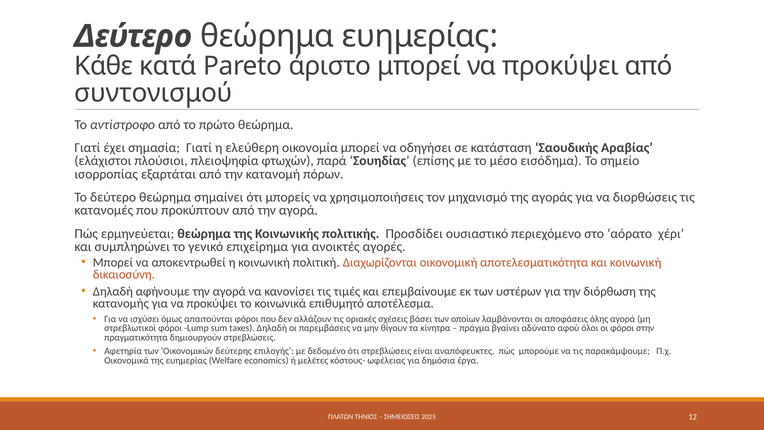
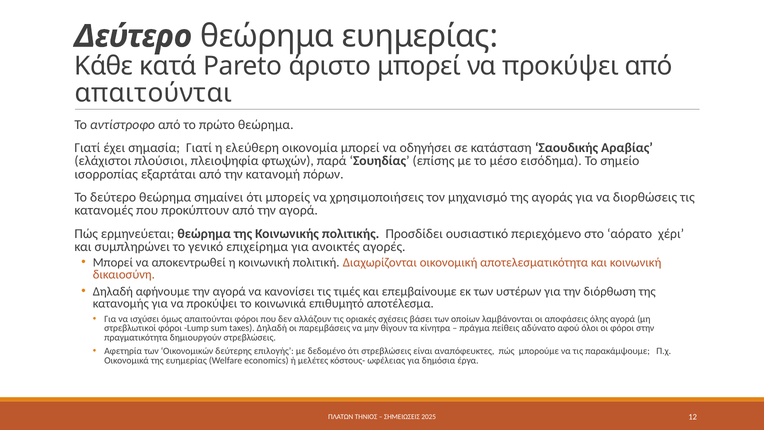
συντονισμού: συντονισμού -> απαιτούνται (153, 93)
βγαίνει: βγαίνει -> πείθεις (506, 328)
